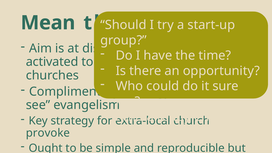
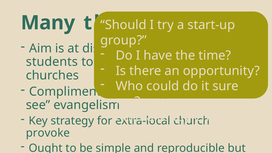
Mean: Mean -> Many (48, 23)
activated: activated -> students (52, 62)
